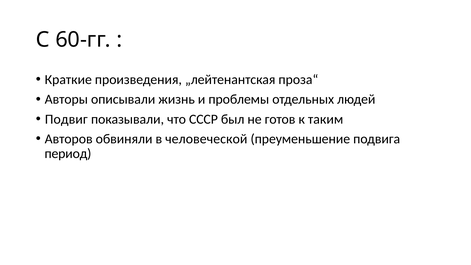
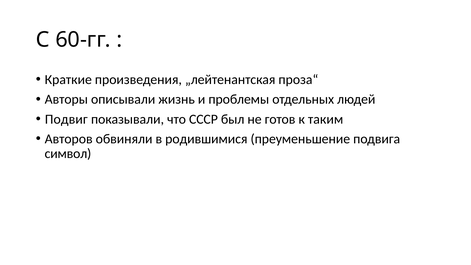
человеческой: человеческой -> родившимися (206, 139)
период: период -> символ (68, 154)
